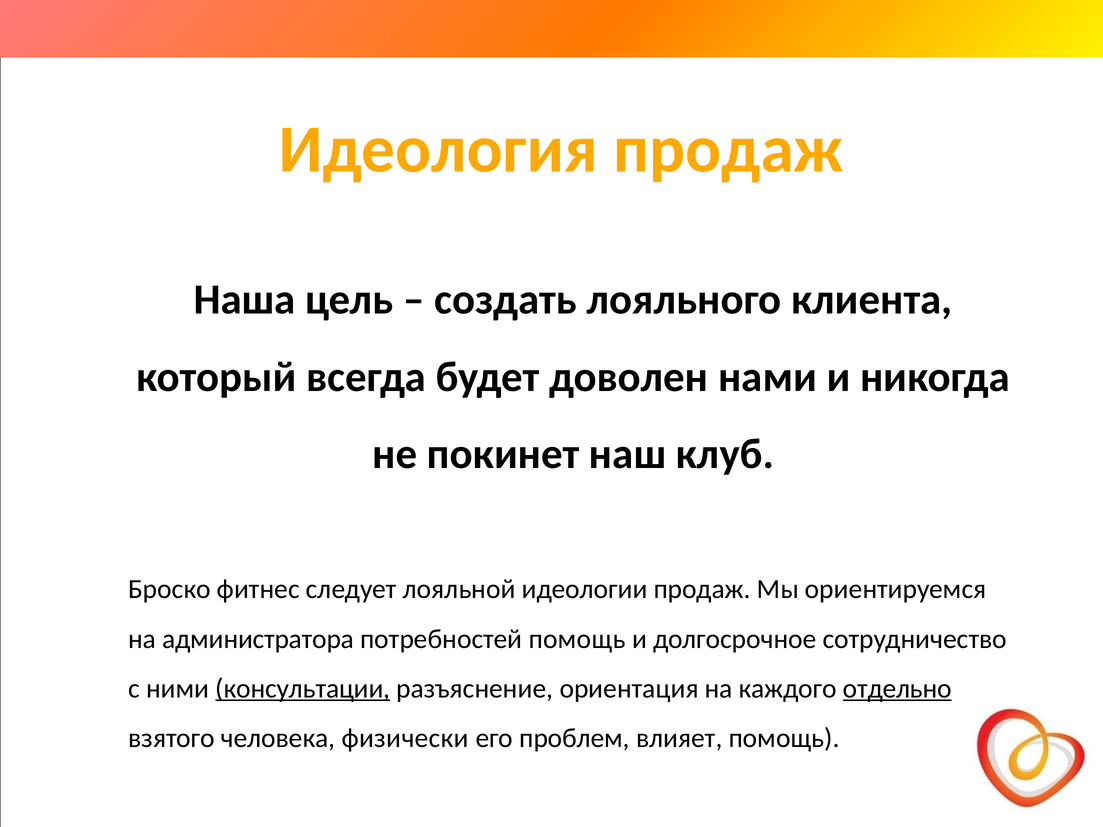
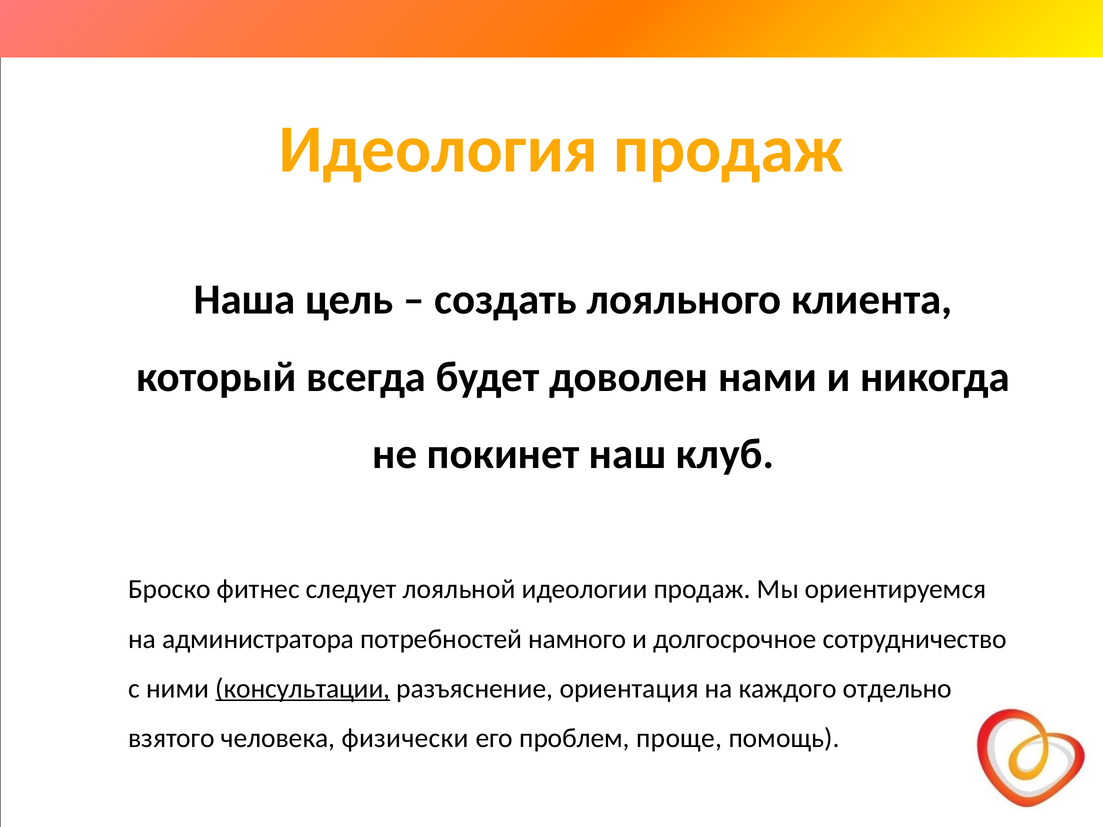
потребностей помощь: помощь -> намного (577, 639)
отдельно underline: present -> none (897, 689)
влияет: влияет -> проще (679, 738)
